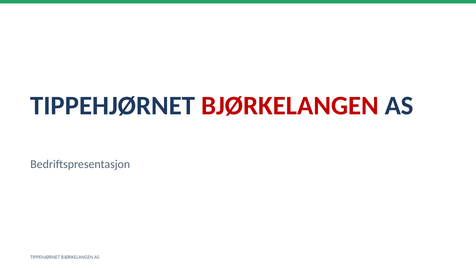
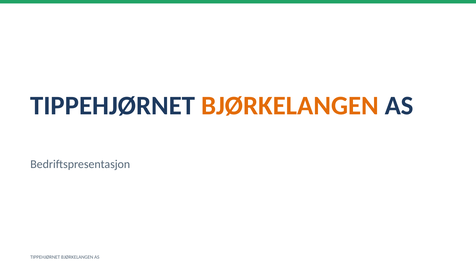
BJØRKELANGEN colour: red -> orange (290, 106)
